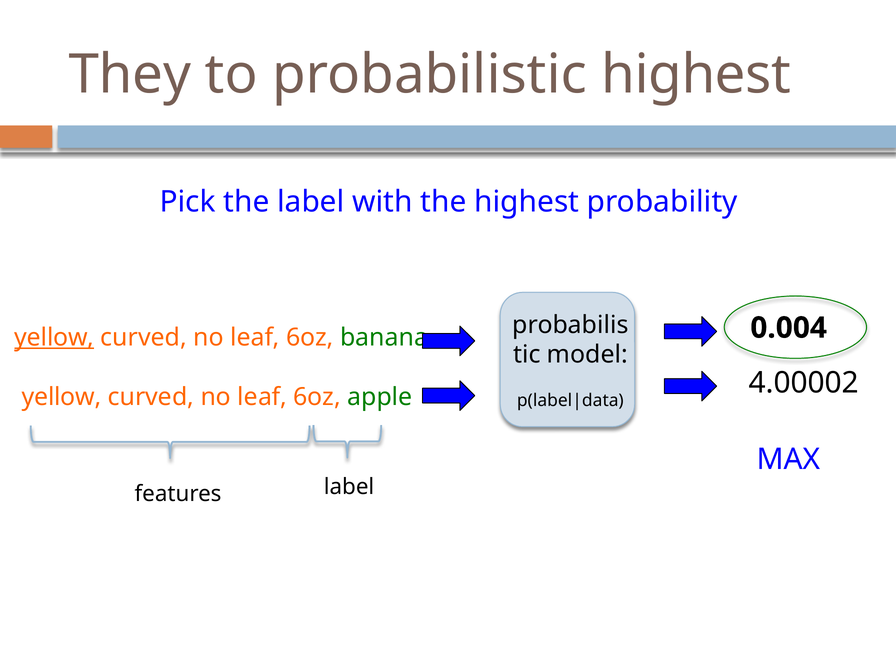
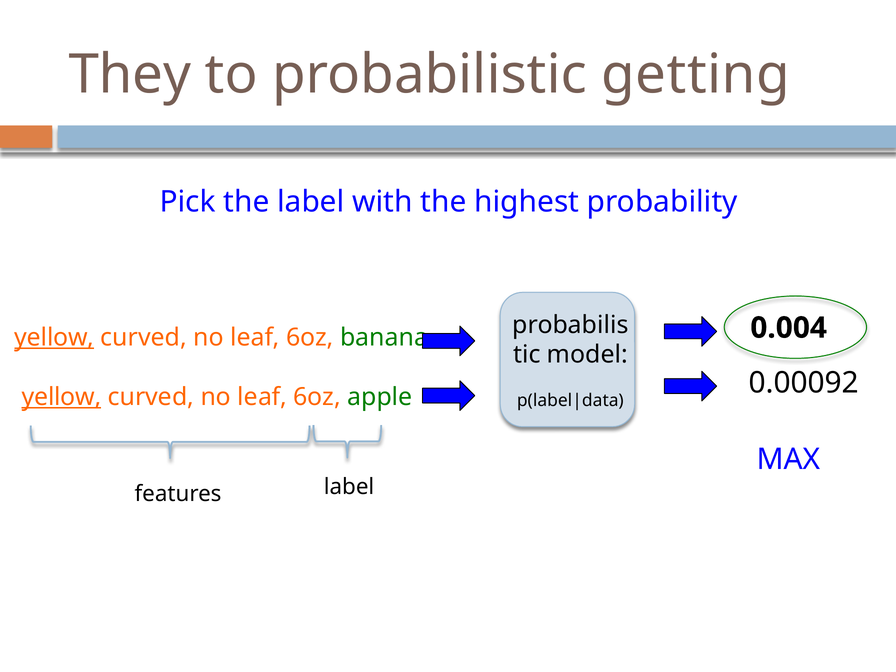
probabilistic highest: highest -> getting (696, 75)
yellow underline: none -> present (62, 397)
4.00002: 4.00002 -> 0.00092 (804, 383)
